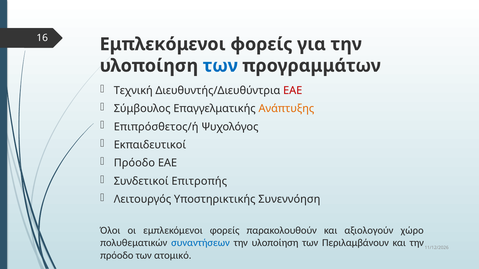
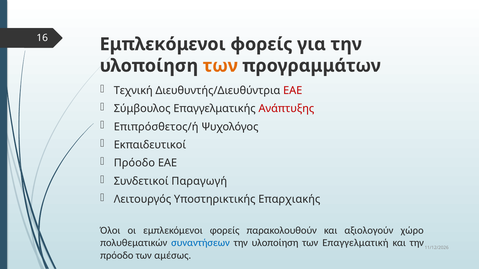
των colour: blue -> orange (220, 66)
Ανάπτυξης colour: orange -> red (286, 109)
Επιτροπής: Επιτροπής -> Παραγωγή (199, 181)
Συνεννόηση: Συνεννόηση -> Επαρχιακής (289, 200)
Περιλαμβάνουν: Περιλαμβάνουν -> Επαγγελματική (355, 243)
ατομικό: ατομικό -> αμέσως (173, 256)
